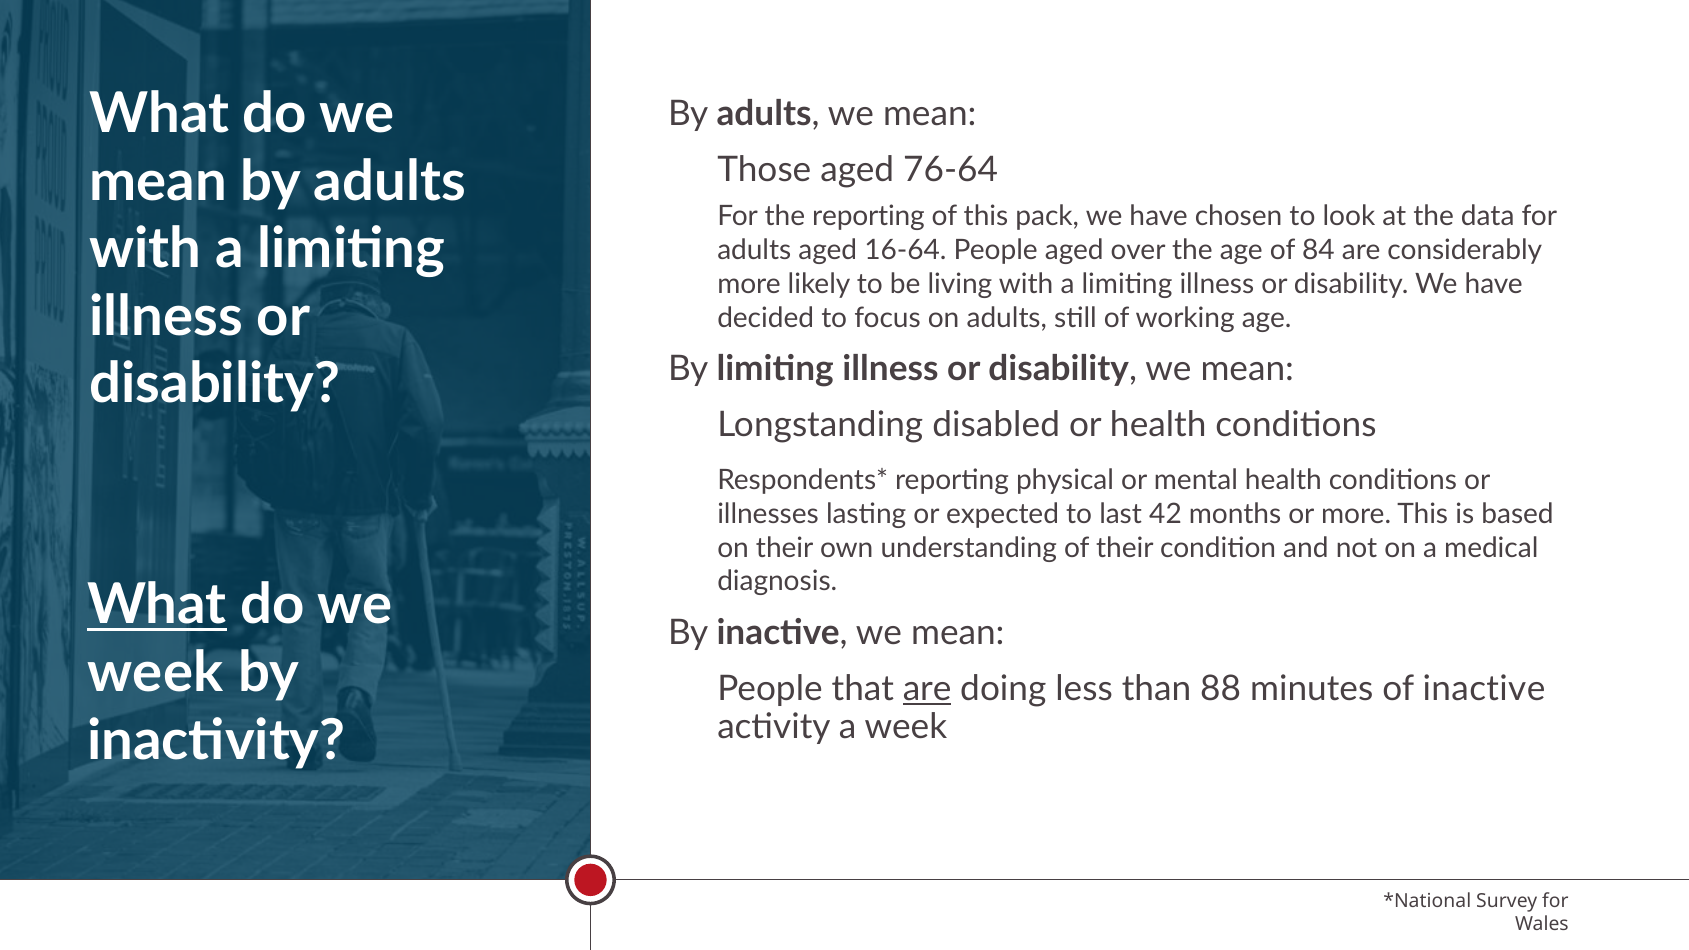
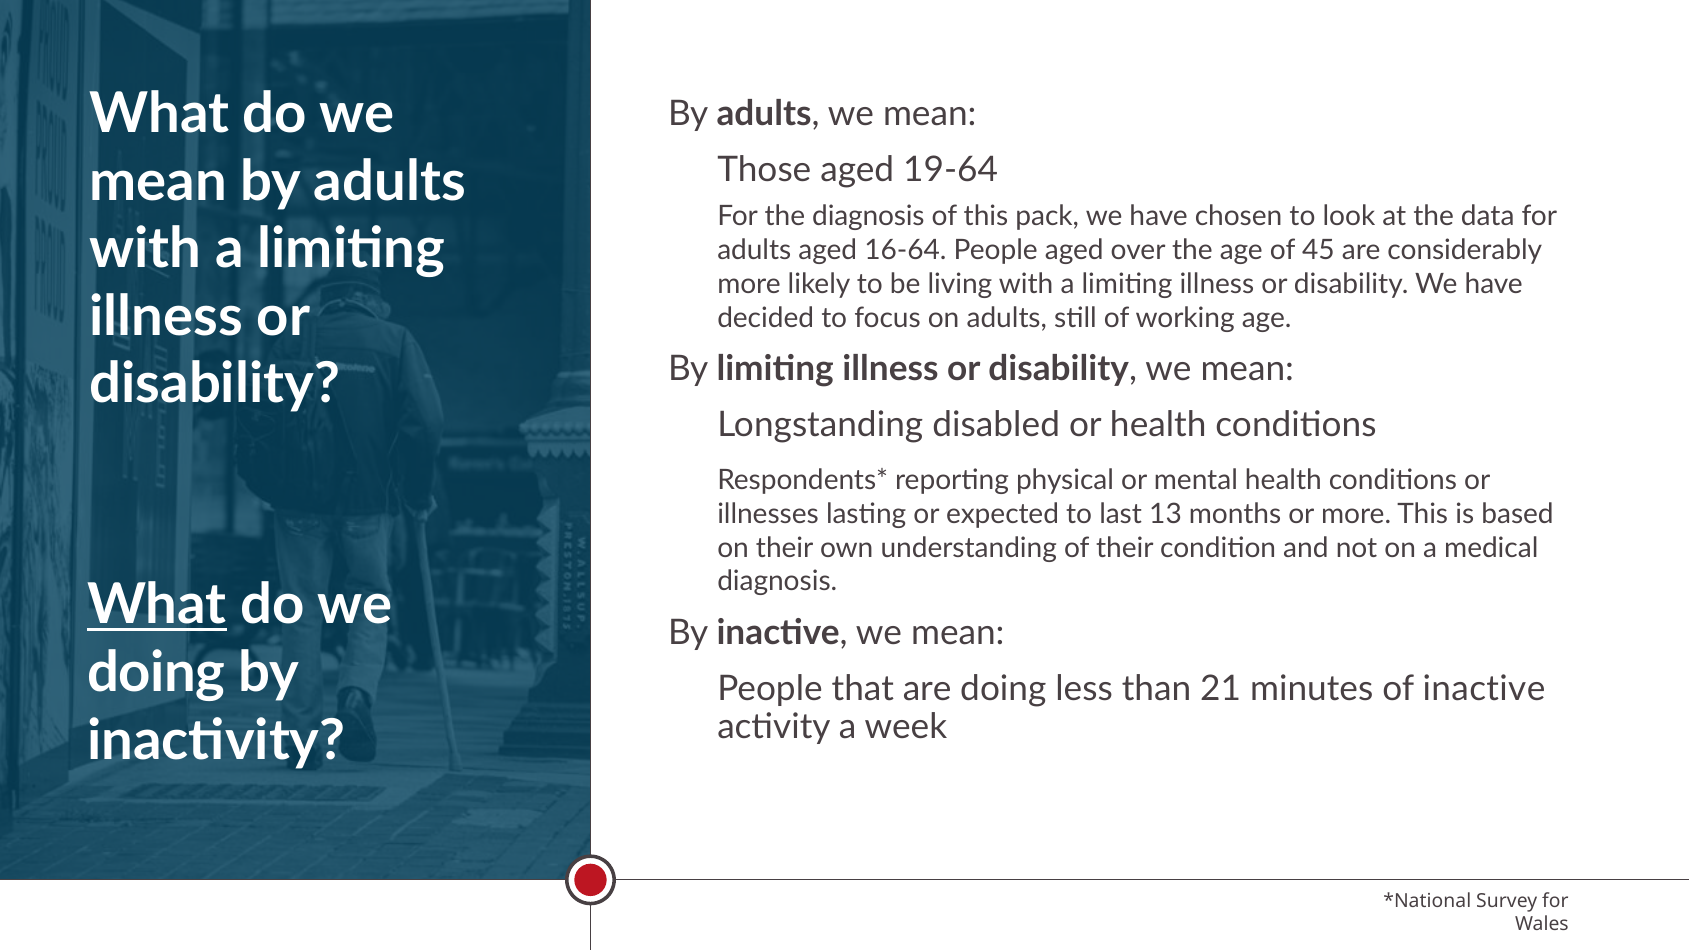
76-64: 76-64 -> 19-64 (951, 170)
the reporting: reporting -> diagnosis (868, 217)
84: 84 -> 45 (1318, 250)
42: 42 -> 13 (1166, 514)
week: week -> doing (156, 673)
are underline: present -> none (927, 689)
88: 88 -> 21 (1221, 689)
